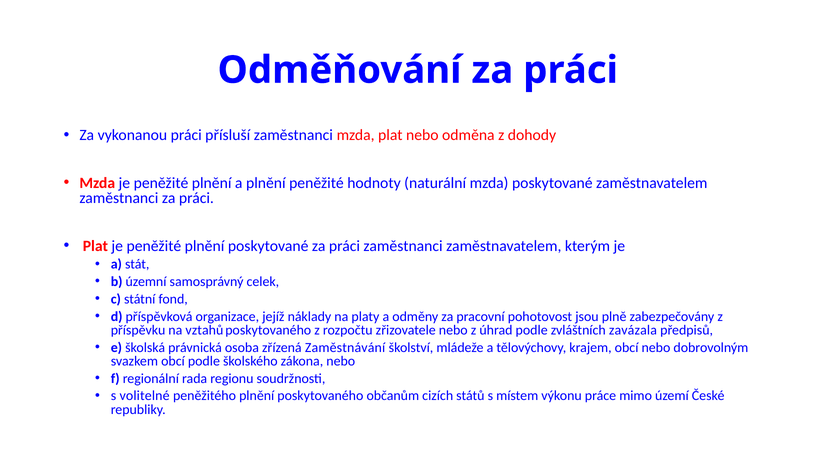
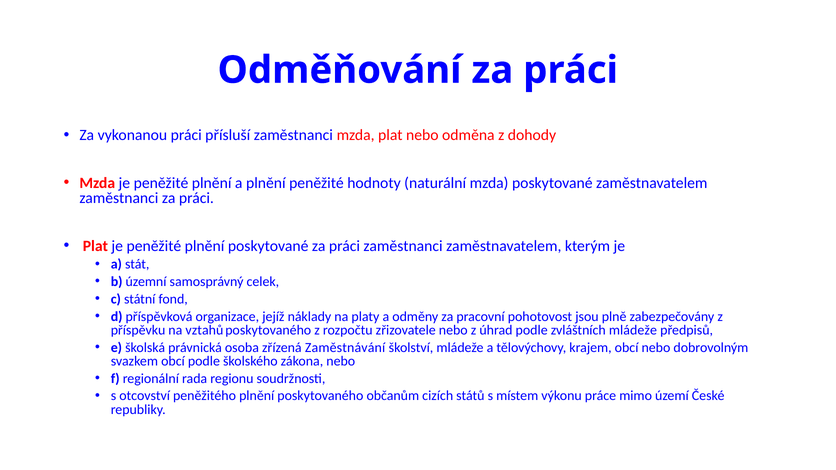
zvláštních zavázala: zavázala -> mládeže (633, 330)
volitelné: volitelné -> otcovství (145, 396)
